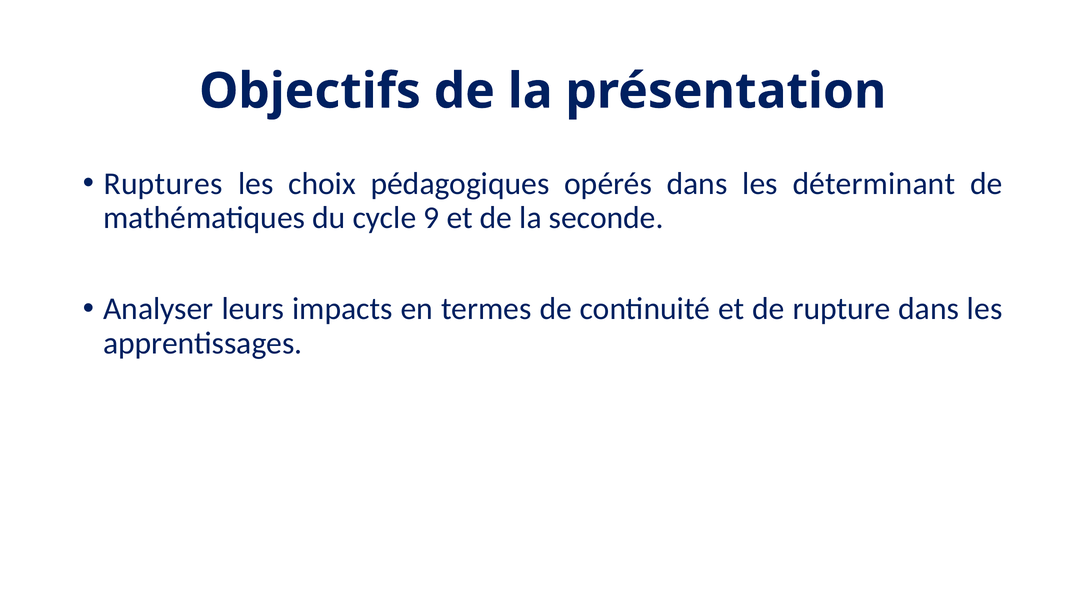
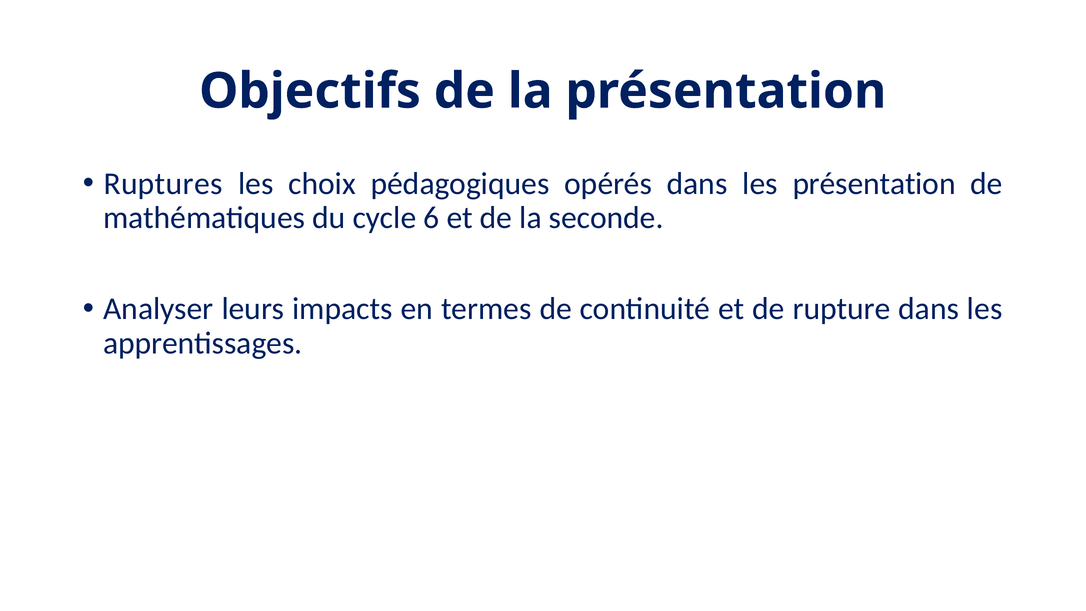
les déterminant: déterminant -> présentation (874, 184)
9: 9 -> 6 (431, 218)
